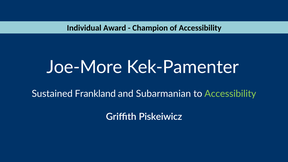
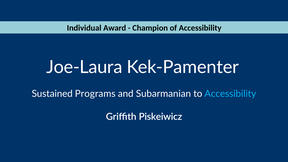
Joe-More: Joe-More -> Joe-Laura (84, 67)
Frankland: Frankland -> Programs (95, 94)
Accessibility colour: light green -> light blue (230, 94)
